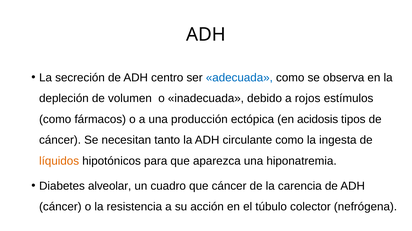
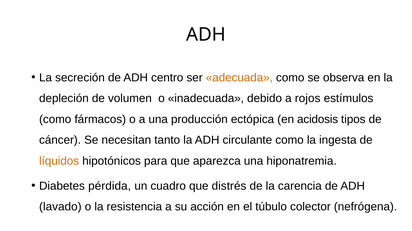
adecuada colour: blue -> orange (239, 78)
alveolar: alveolar -> pérdida (110, 187)
que cáncer: cáncer -> distrés (229, 187)
cáncer: cáncer -> lavado (60, 208)
